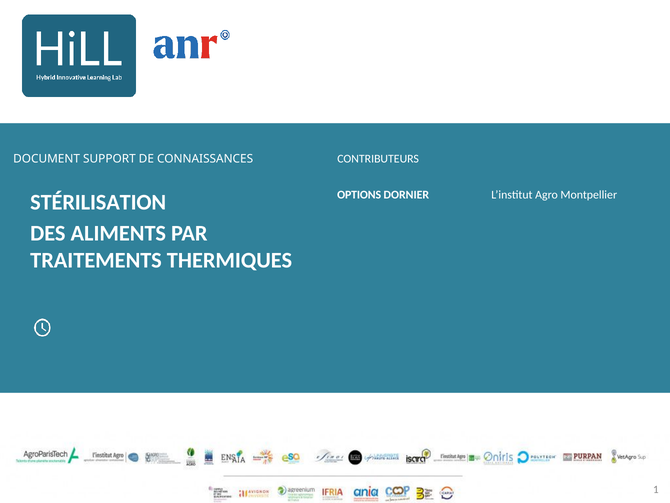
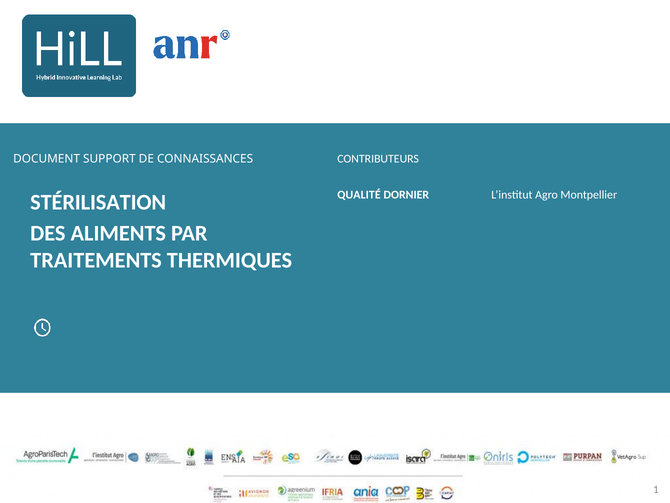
OPTIONS: OPTIONS -> QUALITÉ (359, 195)
